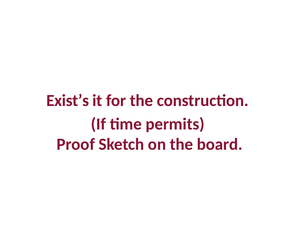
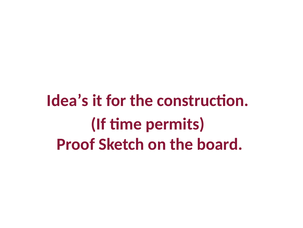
Exist’s: Exist’s -> Idea’s (68, 100)
